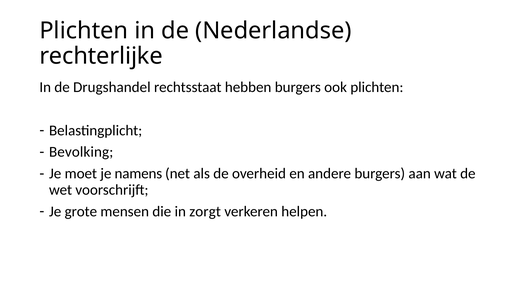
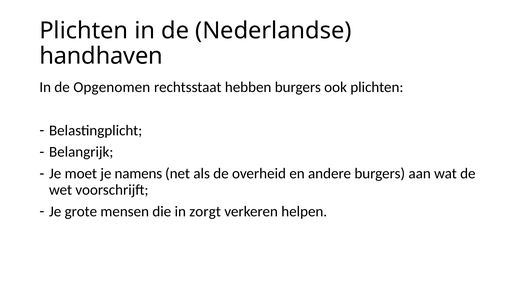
rechterlijke: rechterlijke -> handhaven (101, 56)
Drugshandel: Drugshandel -> Opgenomen (112, 87)
Bevolking: Bevolking -> Belangrijk (81, 152)
